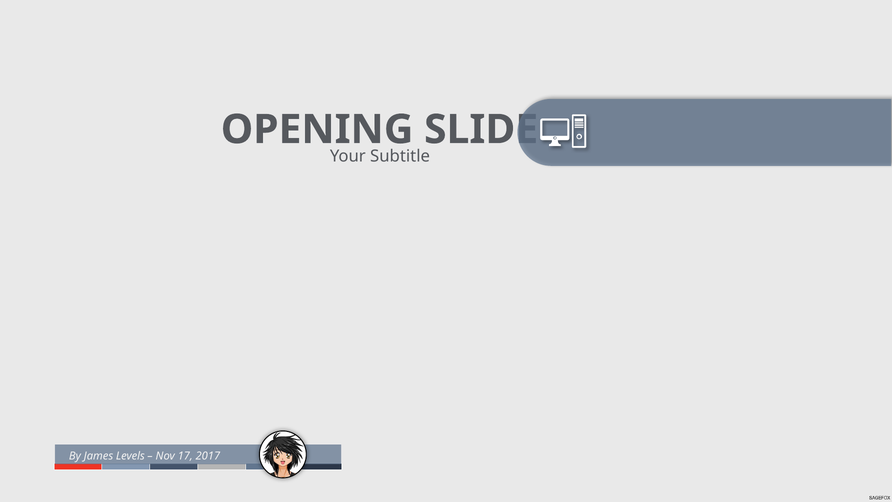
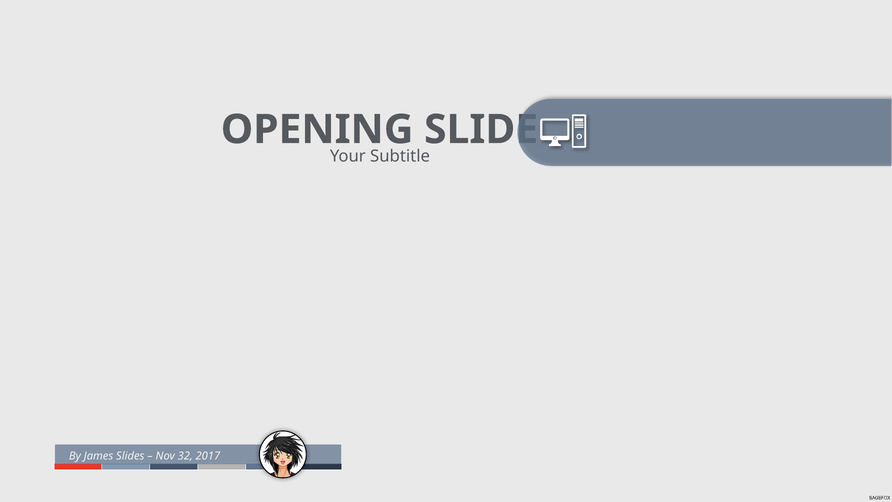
Levels: Levels -> Slides (130, 456)
17: 17 -> 32 (185, 456)
